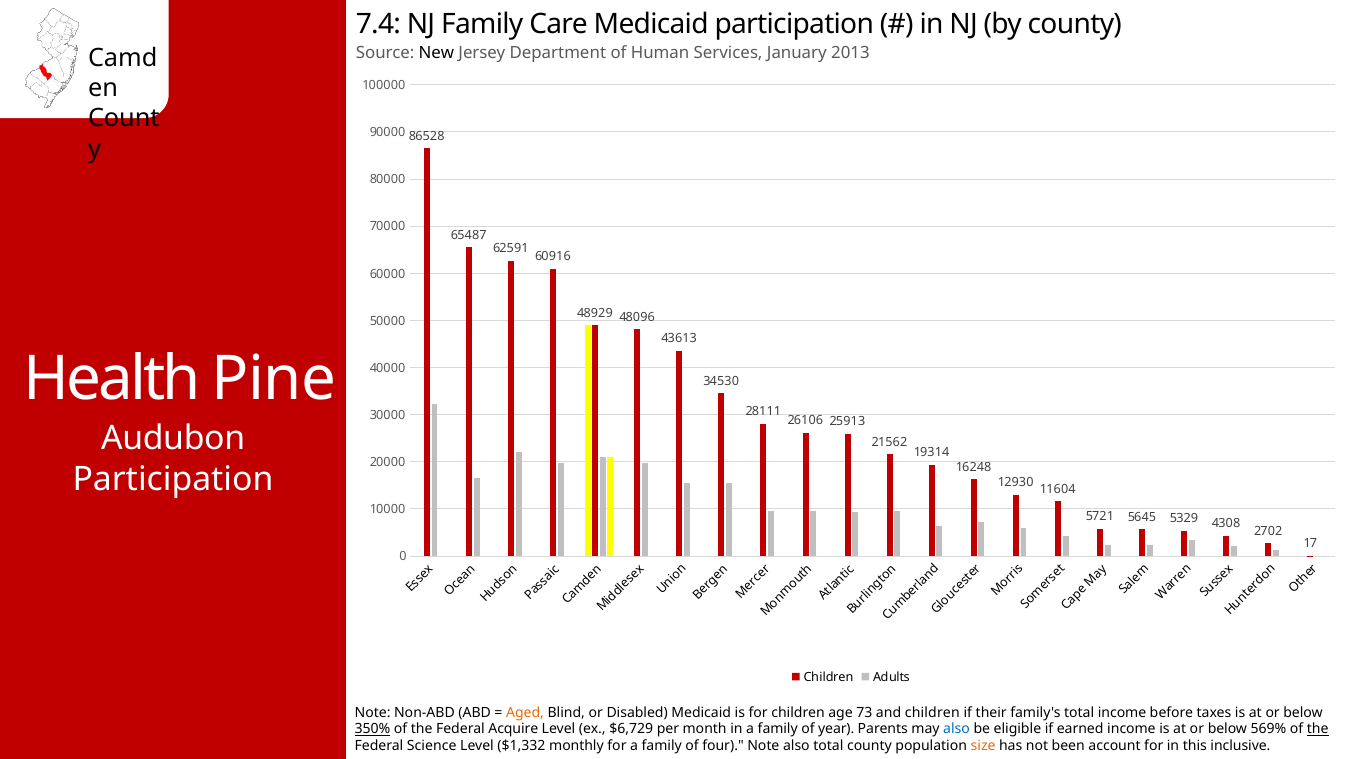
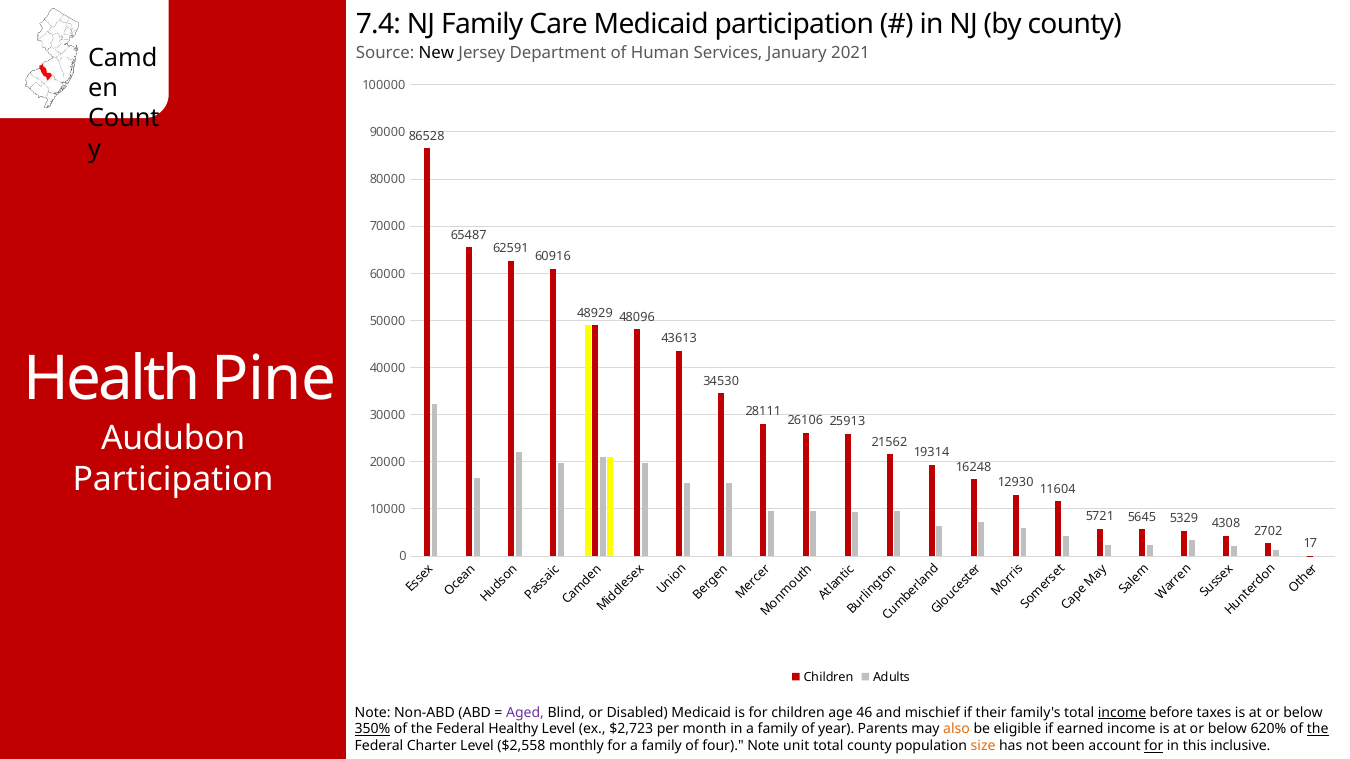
2013: 2013 -> 2021 (850, 53)
Aged colour: orange -> purple (525, 713)
73: 73 -> 46 (864, 713)
and children: children -> mischief (932, 713)
income underline: none -> present (1122, 713)
Acquire: Acquire -> Healthy (513, 730)
$6,729: $6,729 -> $2,723 (631, 730)
also colour: blue -> orange (957, 730)
569%: 569% -> 620% (1269, 730)
Science: Science -> Charter (432, 747)
$1,332: $1,332 -> $2,558 (522, 747)
Note also: also -> unit (796, 747)
for underline: none -> present (1154, 747)
